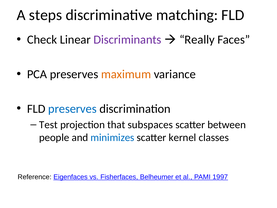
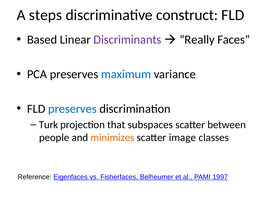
matching: matching -> construct (187, 15)
Check: Check -> Based (42, 40)
maximum colour: orange -> blue (126, 74)
Test: Test -> Turk (49, 125)
minimizes colour: blue -> orange (112, 137)
kernel: kernel -> image (182, 137)
